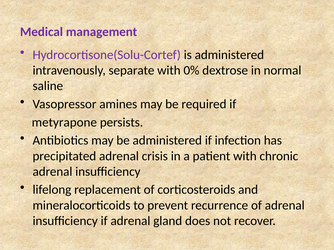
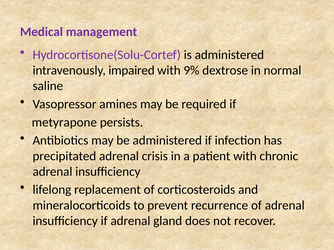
separate: separate -> impaired (132, 71)
0%: 0% -> 9% (191, 71)
